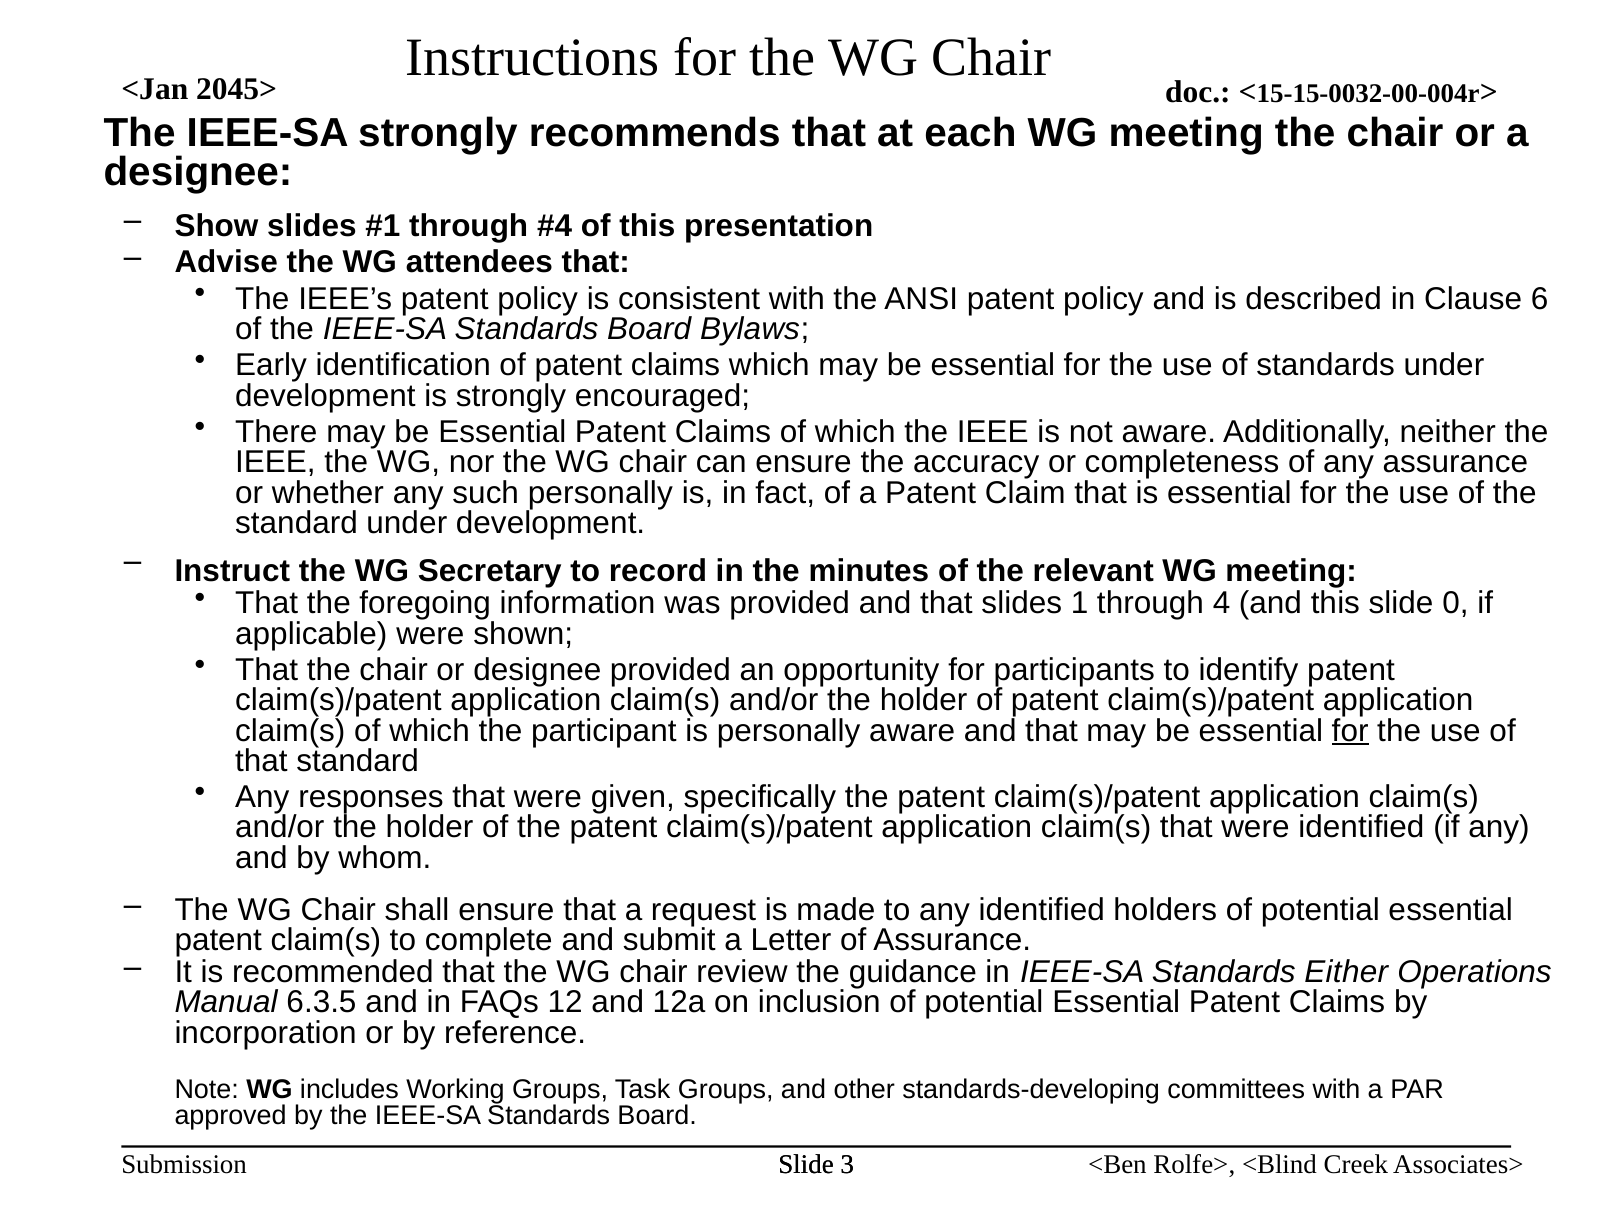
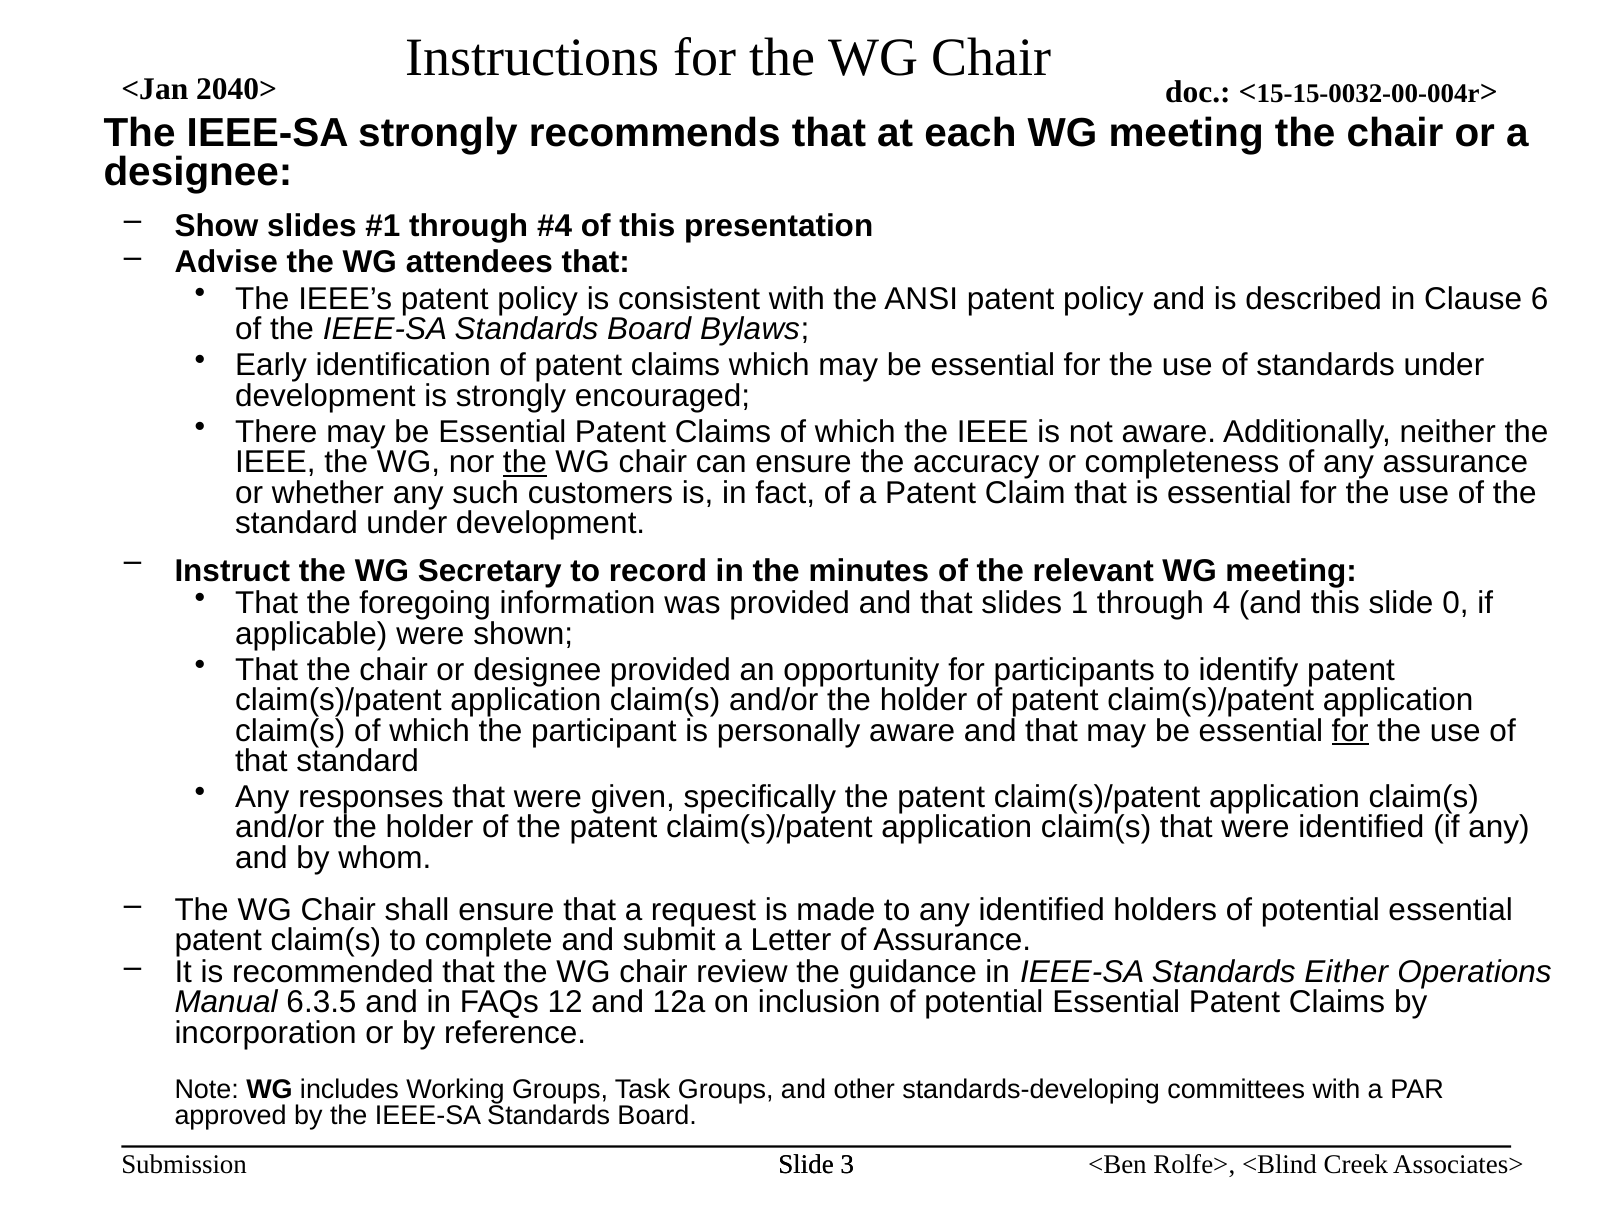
2045>: 2045> -> 2040> (237, 89)
the underline: none -> present (525, 463)
such personally: personally -> customers (600, 493)
